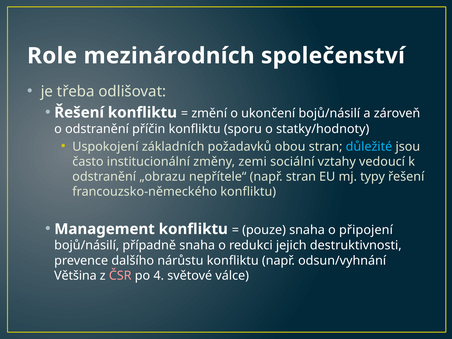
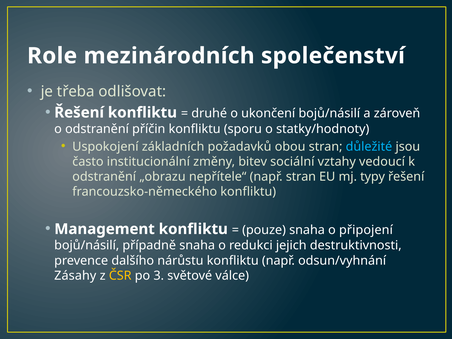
změní: změní -> druhé (209, 113)
zemi: zemi -> bitev (253, 162)
Většina: Většina -> Zásahy (75, 276)
ČSR colour: pink -> yellow (120, 276)
4: 4 -> 3 (159, 276)
